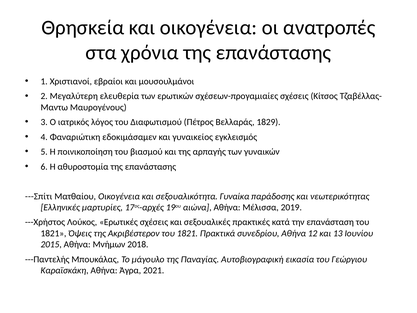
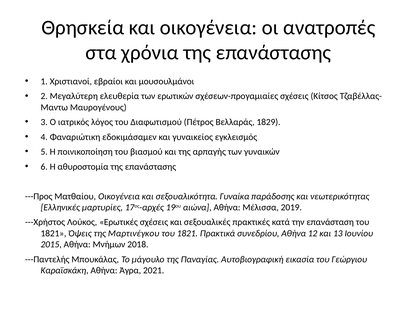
---Σπίτι: ---Σπίτι -> ---Προς (39, 196)
Ακριβέστερον: Ακριβέστερον -> Μαρτινέγκου (134, 233)
